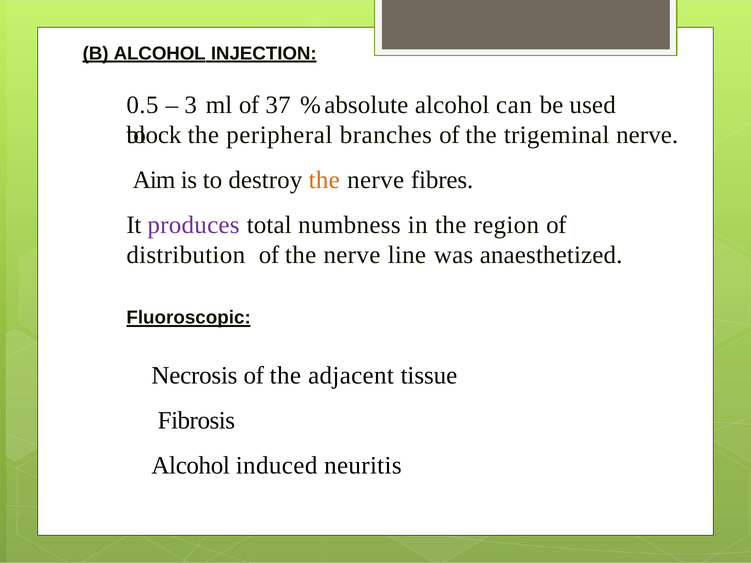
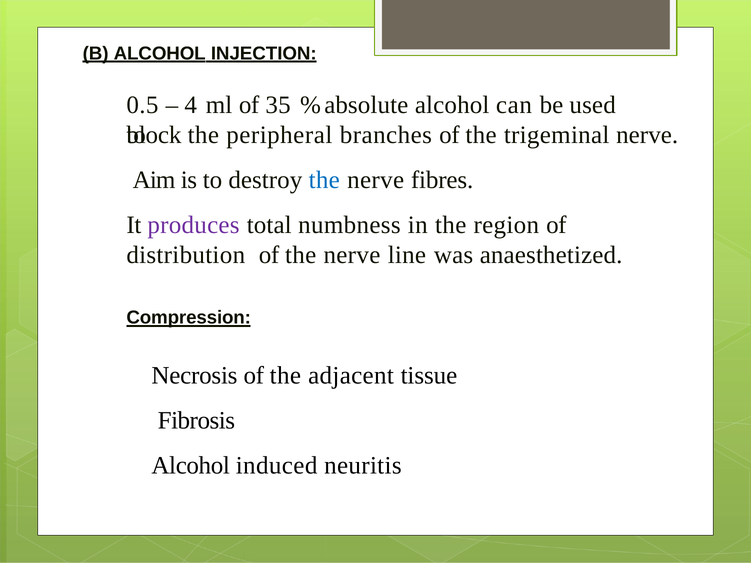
3: 3 -> 4 (191, 105)
37: 37 -> 35 (278, 105)
the colour: orange -> blue (324, 180)
Fluoroscopic: Fluoroscopic -> Compression (189, 318)
